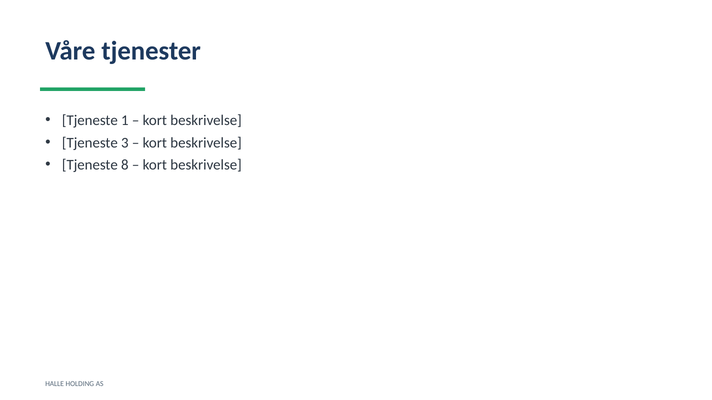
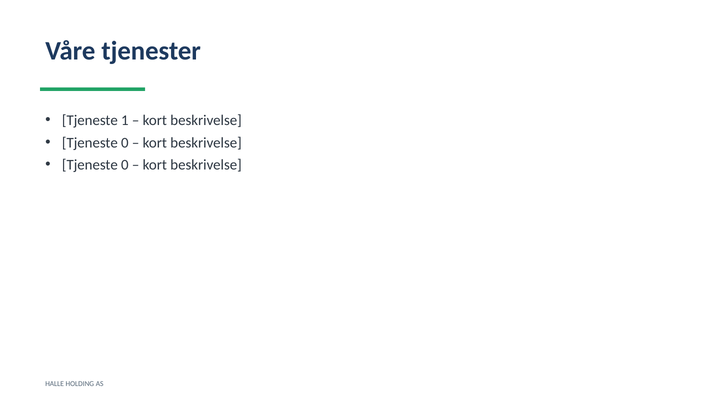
3: 3 -> 0 (125, 143)
8: 8 -> 0 (125, 165)
